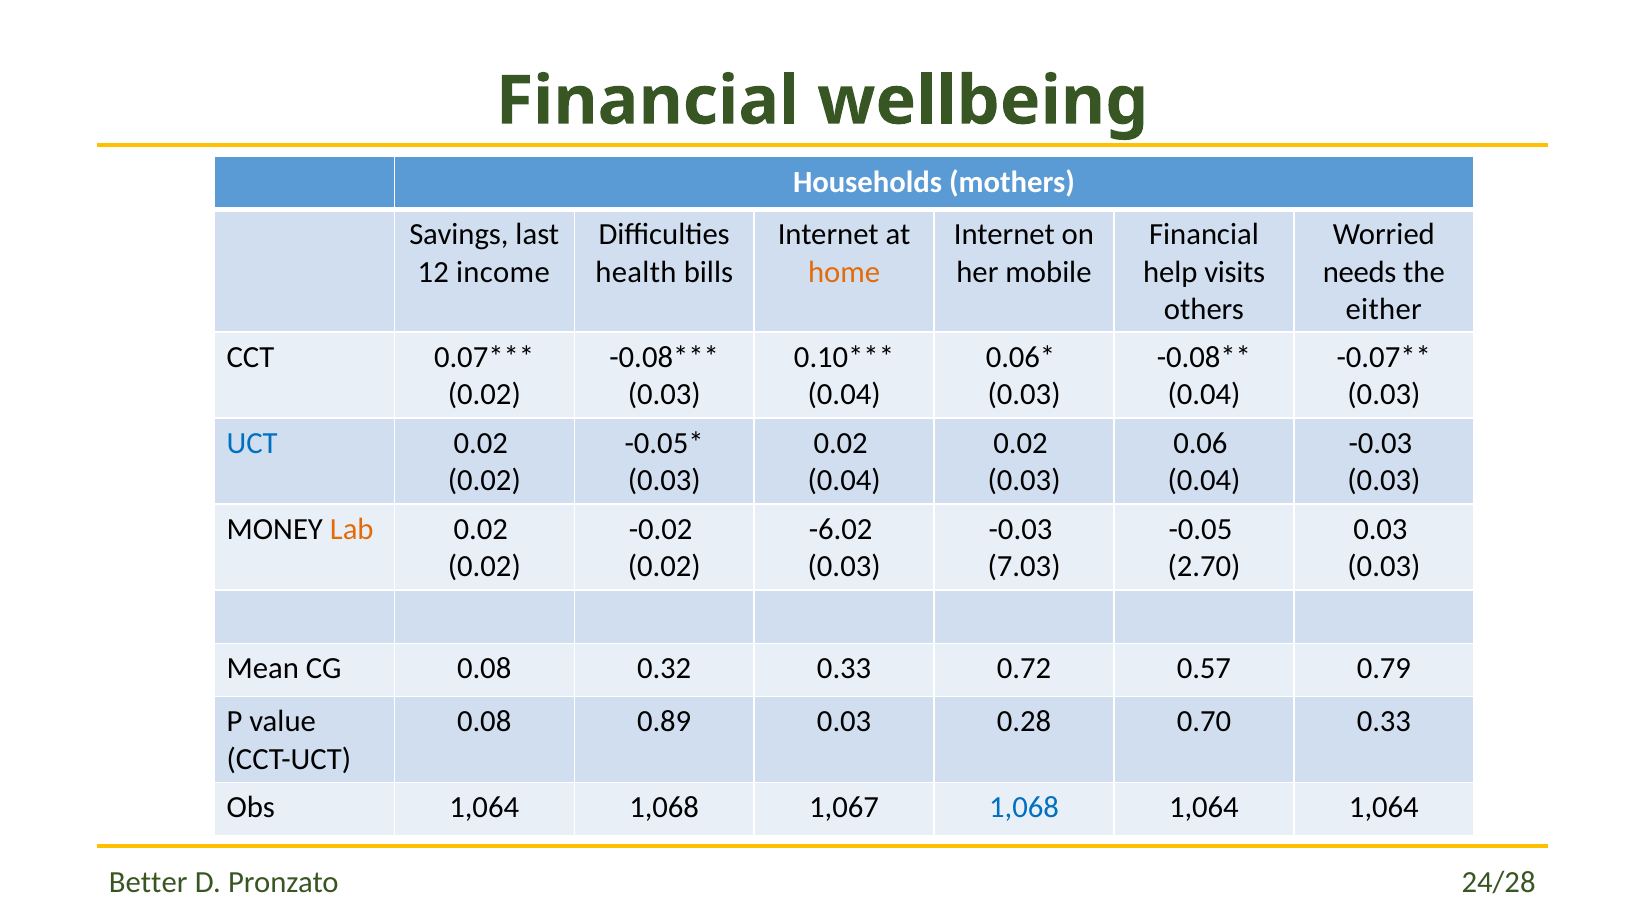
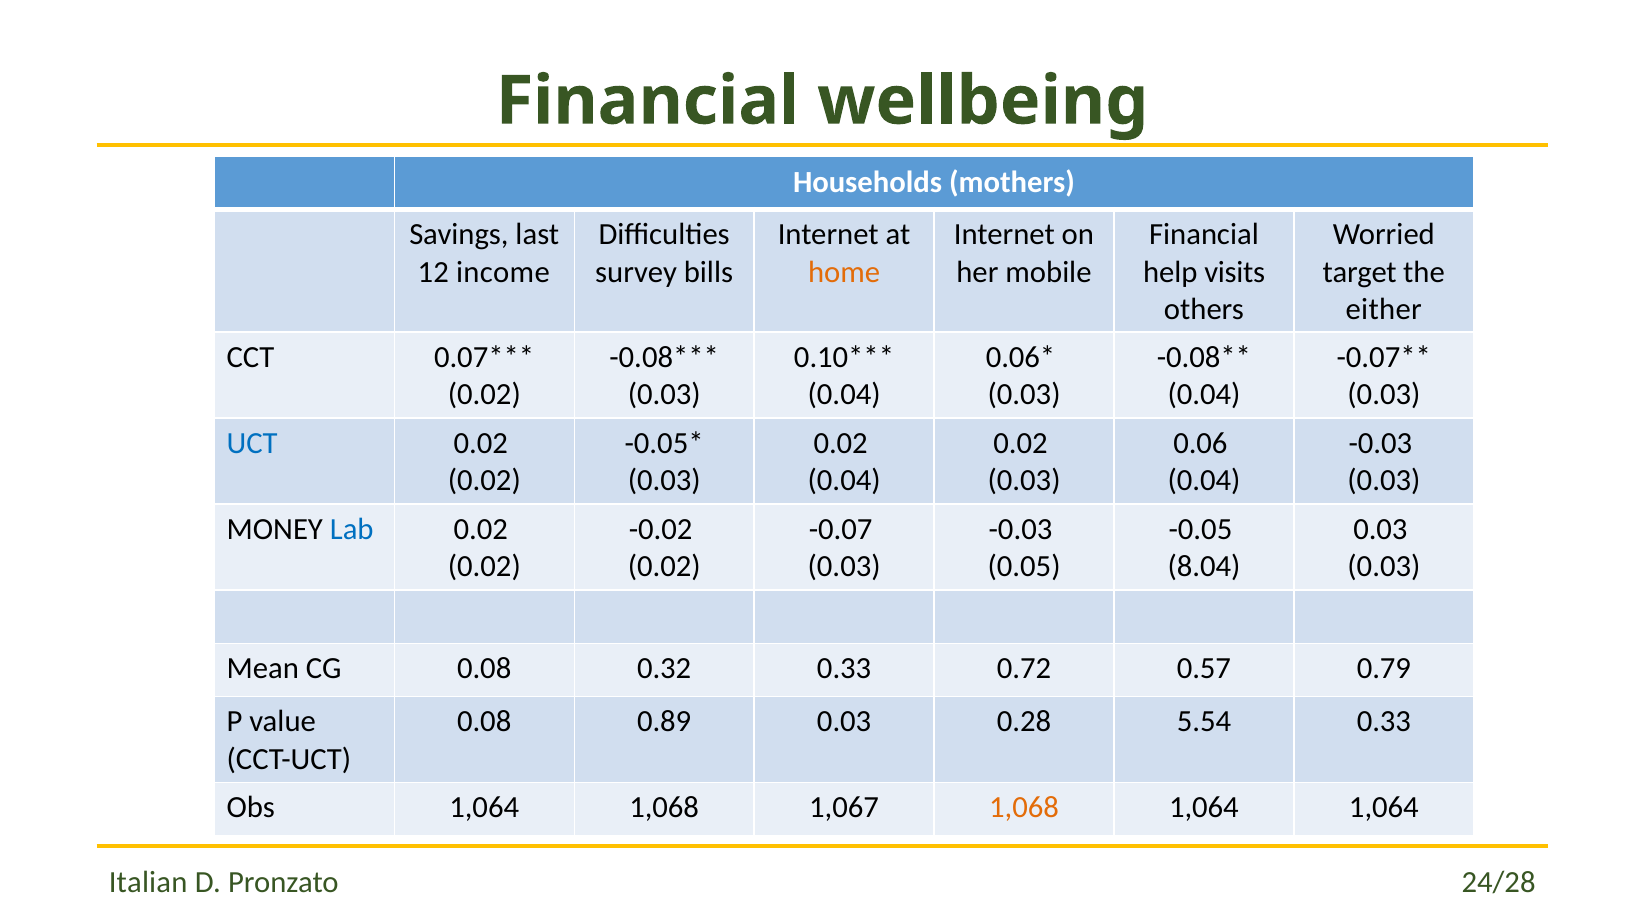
health: health -> survey (636, 272)
needs: needs -> target (1360, 272)
Lab colour: orange -> blue (352, 530)
-6.02: -6.02 -> -0.07 (841, 530)
7.03: 7.03 -> 0.05 (1024, 567)
2.70: 2.70 -> 8.04 (1204, 567)
0.70: 0.70 -> 5.54 (1204, 722)
1,068 colour: blue -> orange (1024, 808)
Better: Better -> Italian (148, 883)
